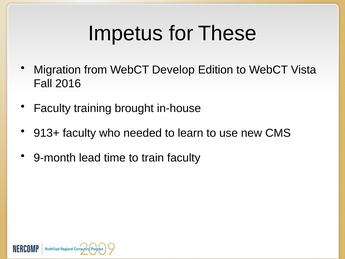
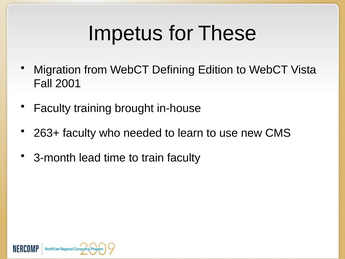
Develop: Develop -> Defining (173, 70)
2016: 2016 -> 2001 (68, 84)
913+: 913+ -> 263+ (47, 133)
9-month: 9-month -> 3-month (55, 158)
